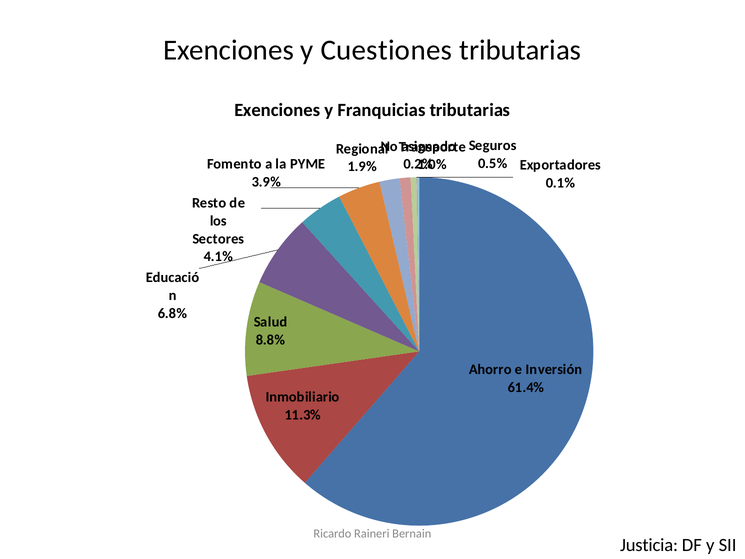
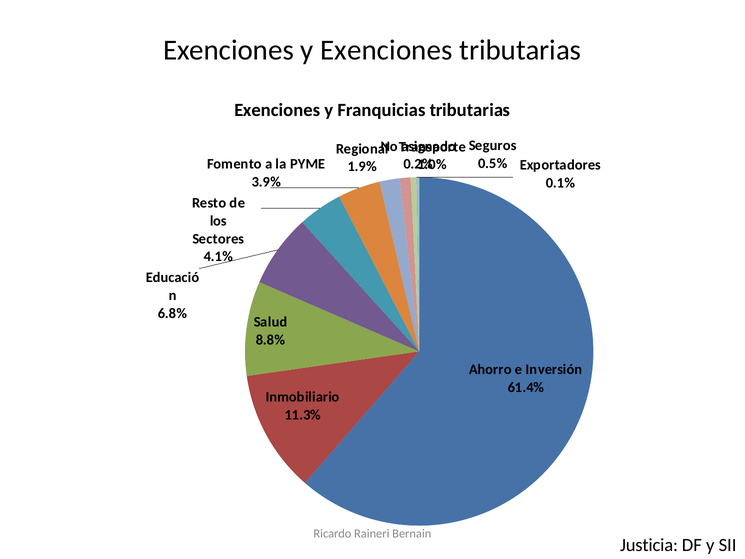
y Cuestiones: Cuestiones -> Exenciones (386, 50)
